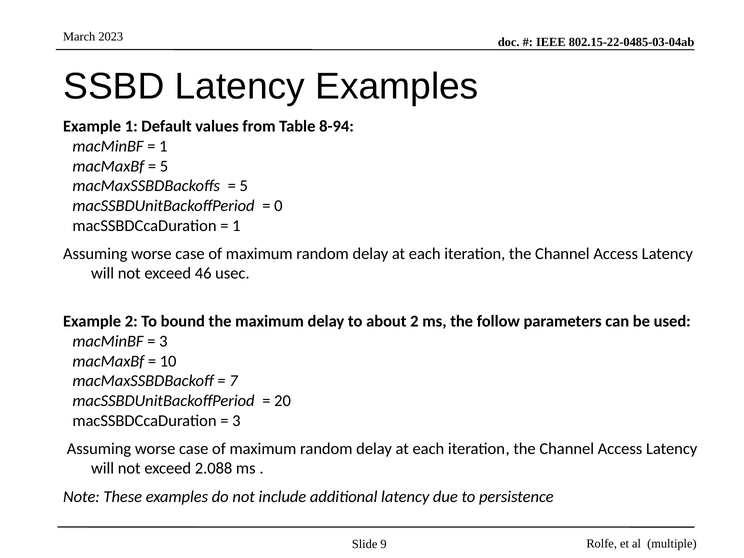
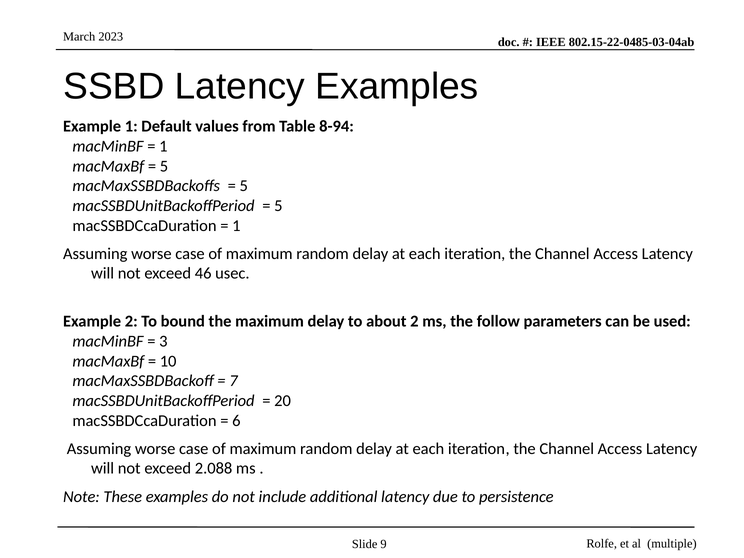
0: 0 -> 5 (278, 206)
3: 3 -> 6 (236, 421)
